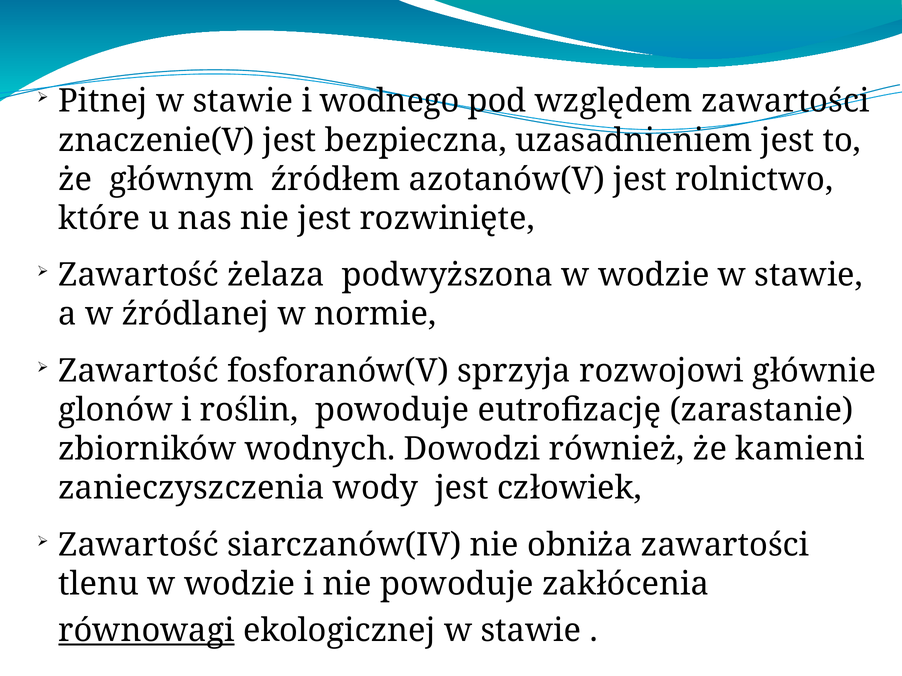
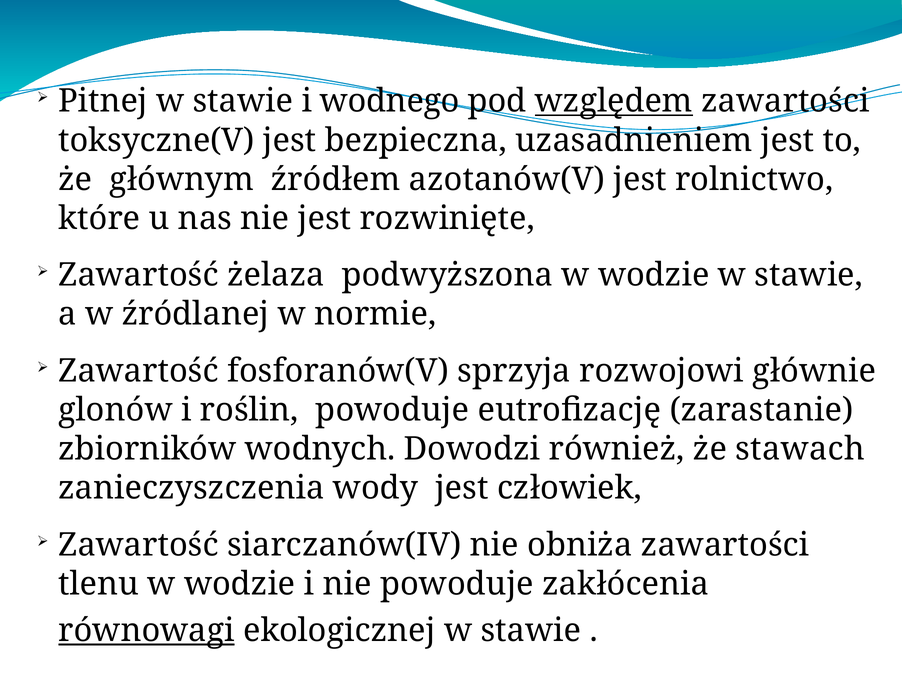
względem underline: none -> present (614, 101)
znaczenie(V: znaczenie(V -> toksyczne(V (156, 140)
kamieni: kamieni -> stawach (800, 449)
